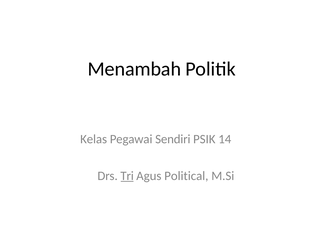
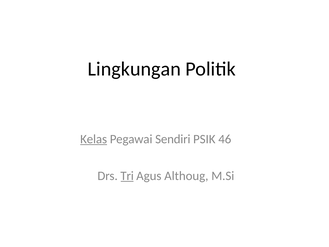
Menambah: Menambah -> Lingkungan (134, 69)
Kelas underline: none -> present (94, 139)
14: 14 -> 46 (225, 139)
Political: Political -> Althoug (186, 176)
